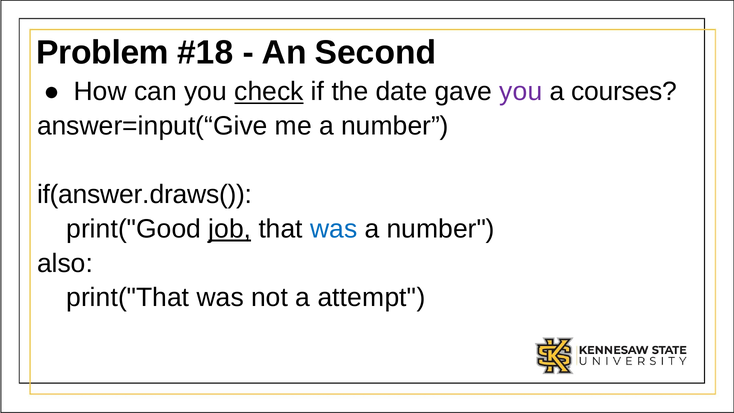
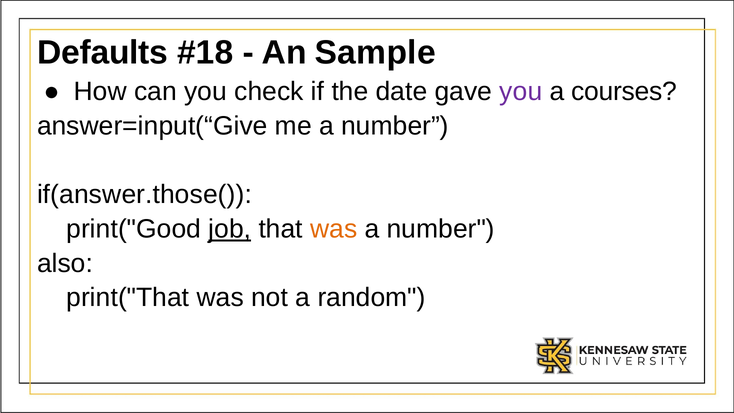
Problem: Problem -> Defaults (103, 53)
Second: Second -> Sample (375, 53)
check underline: present -> none (269, 92)
if(answer.draws(: if(answer.draws( -> if(answer.those( (145, 195)
was colour: blue -> orange (334, 229)
attempt: attempt -> random (372, 298)
